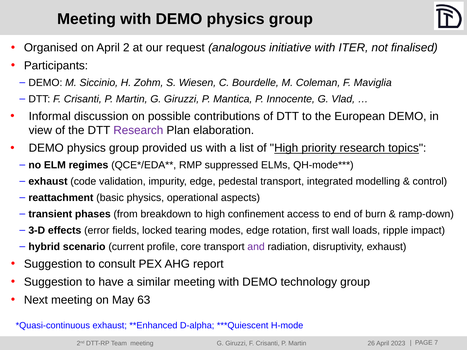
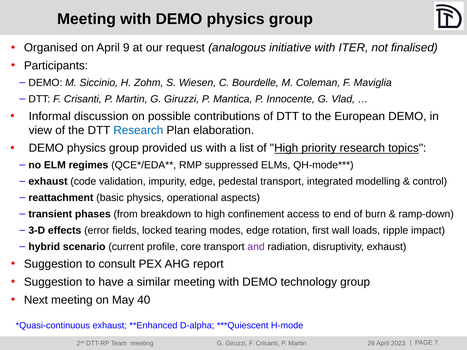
2: 2 -> 9 (126, 48)
Research colour: purple -> blue (138, 130)
63: 63 -> 40 (144, 300)
